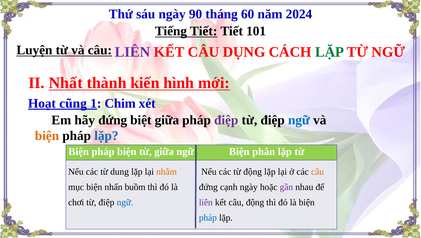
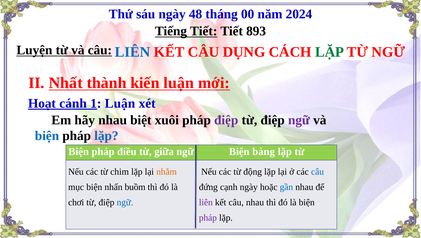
90: 90 -> 48 (196, 14)
60: 60 -> 00 (248, 14)
101: 101 -> 893 (256, 31)
LIÊN colour: purple -> blue (133, 52)
kiến hình: hình -> luận (179, 83)
cũng: cũng -> cánh (73, 103)
1 Chim: Chim -> Luận (120, 103)
hãy đứng: đứng -> nhau (113, 120)
biệt giữa: giữa -> xuôi (167, 120)
ngữ colour: blue -> purple (299, 120)
biện colour: orange -> blue (47, 136)
pháp biện: biện -> điều (127, 152)
phân: phân -> bàng (264, 152)
dung: dung -> chim (120, 172)
câu colour: orange -> blue (318, 172)
gần colour: purple -> blue (286, 187)
câu động: động -> nhau (255, 202)
pháp colour: blue -> purple (208, 218)
